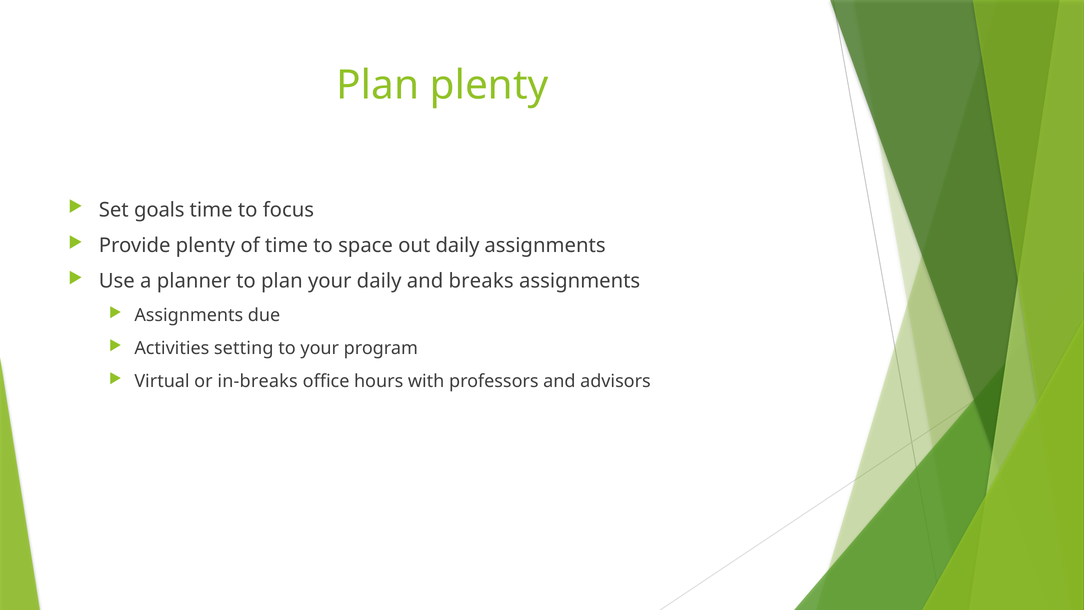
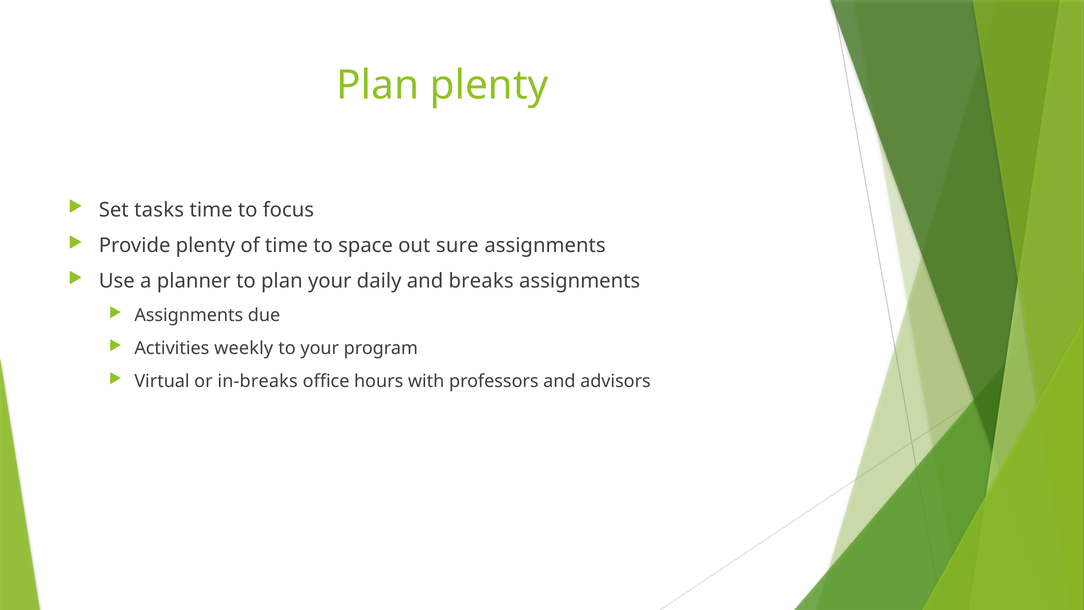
goals: goals -> tasks (159, 210)
out daily: daily -> sure (457, 245)
setting: setting -> weekly (244, 348)
